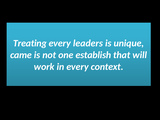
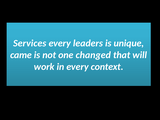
Treating: Treating -> Services (30, 43)
establish: establish -> changed (93, 55)
